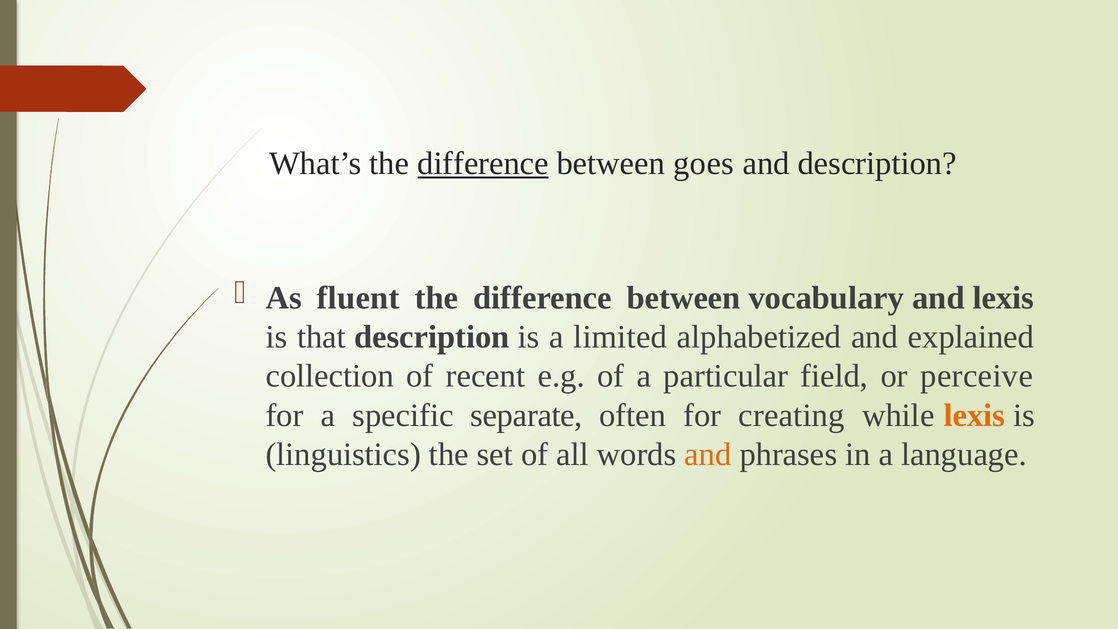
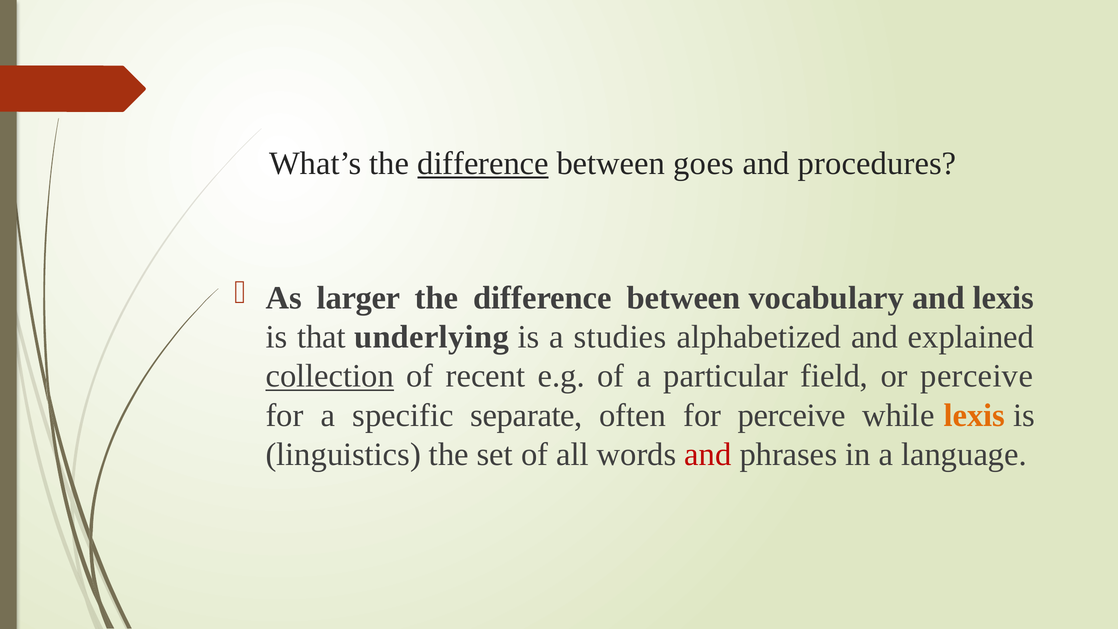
and description: description -> procedures (877, 163)
fluent: fluent -> larger (359, 298)
that description: description -> underlying (432, 337)
limited: limited -> studies (620, 337)
collection underline: none -> present (330, 376)
for creating: creating -> perceive (792, 415)
and colour: orange -> red (708, 454)
